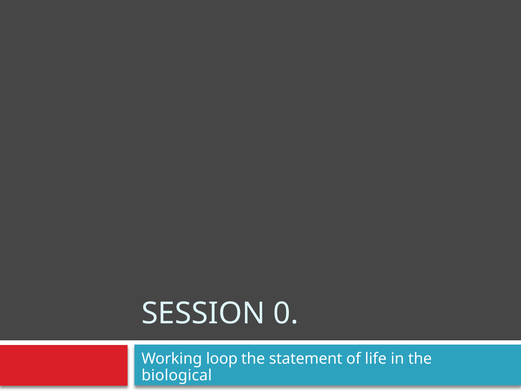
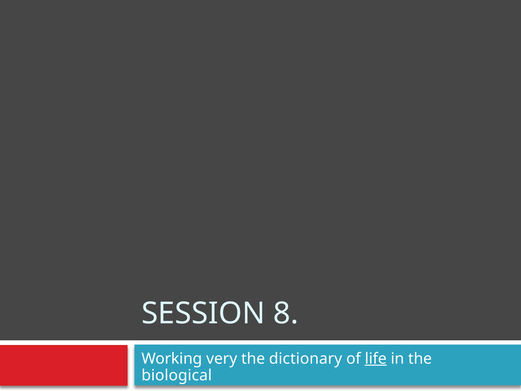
0: 0 -> 8 (286, 313)
loop: loop -> very (222, 358)
statement: statement -> dictionary (306, 358)
life underline: none -> present (376, 358)
